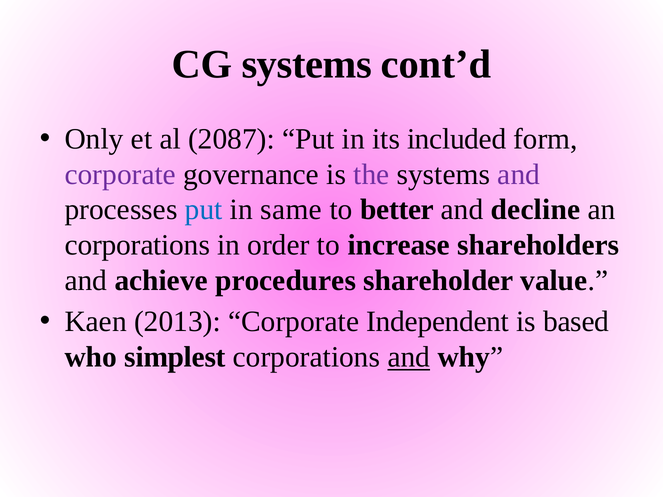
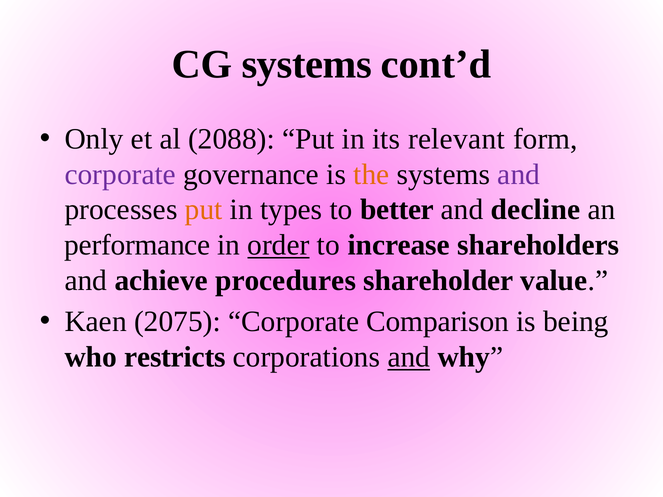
2087: 2087 -> 2088 (232, 139)
included: included -> relevant (456, 139)
the colour: purple -> orange (371, 174)
put colour: blue -> orange (204, 210)
same: same -> types (291, 210)
corporations: corporations -> performance (137, 245)
order underline: none -> present (278, 245)
2013: 2013 -> 2075 (178, 322)
Independent: Independent -> Comparison (438, 322)
based: based -> being (576, 322)
simplest: simplest -> restricts (175, 357)
